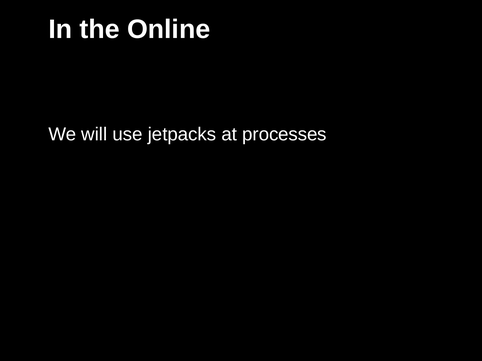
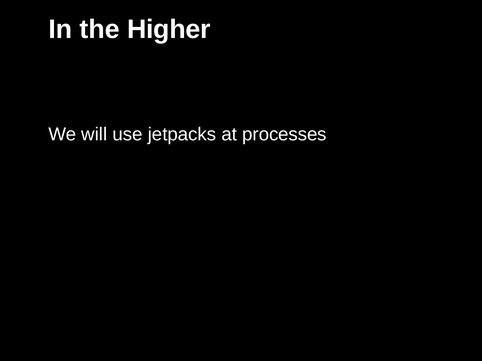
Online: Online -> Higher (169, 29)
